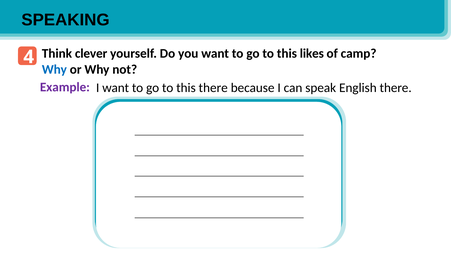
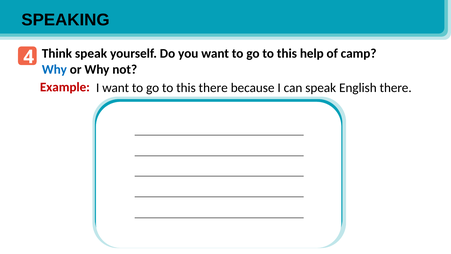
Think clever: clever -> speak (91, 54)
likes: likes -> help (312, 54)
Example colour: purple -> red (65, 87)
